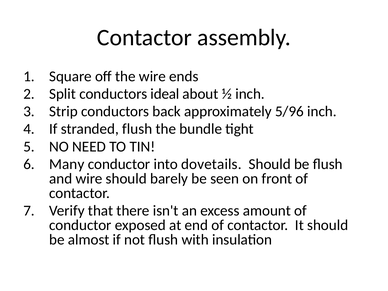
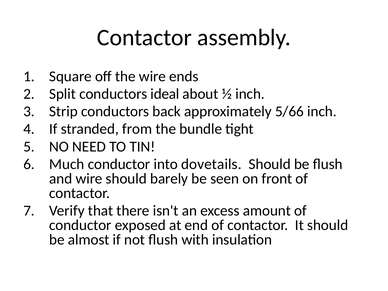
5/96: 5/96 -> 5/66 (289, 111)
stranded flush: flush -> from (137, 129)
Many: Many -> Much (67, 164)
